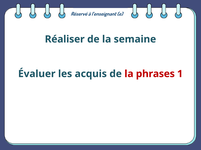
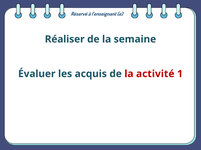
phrases: phrases -> activité (155, 74)
